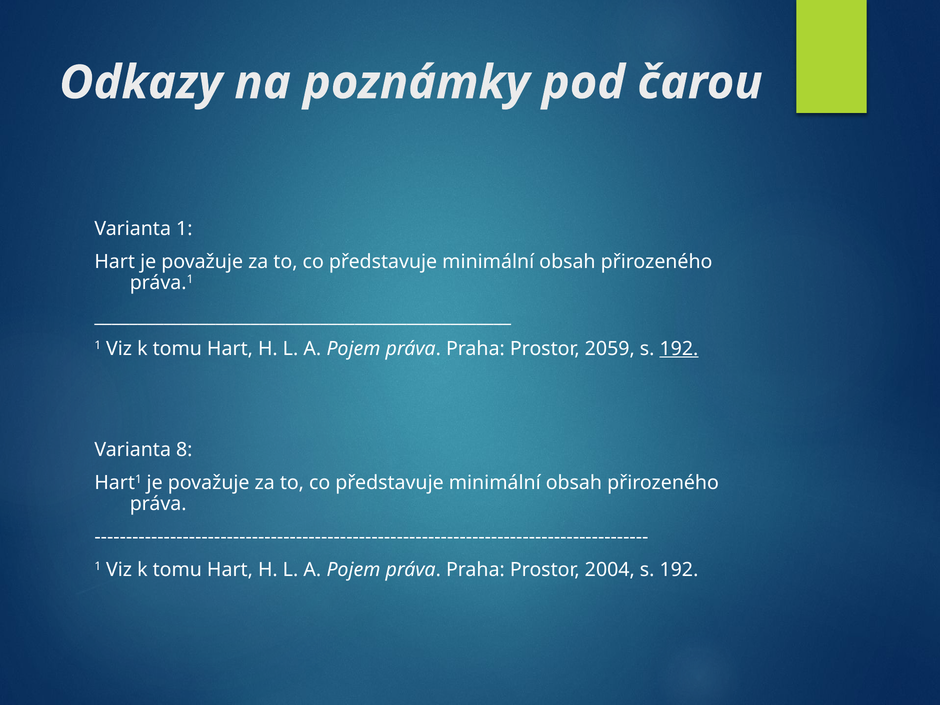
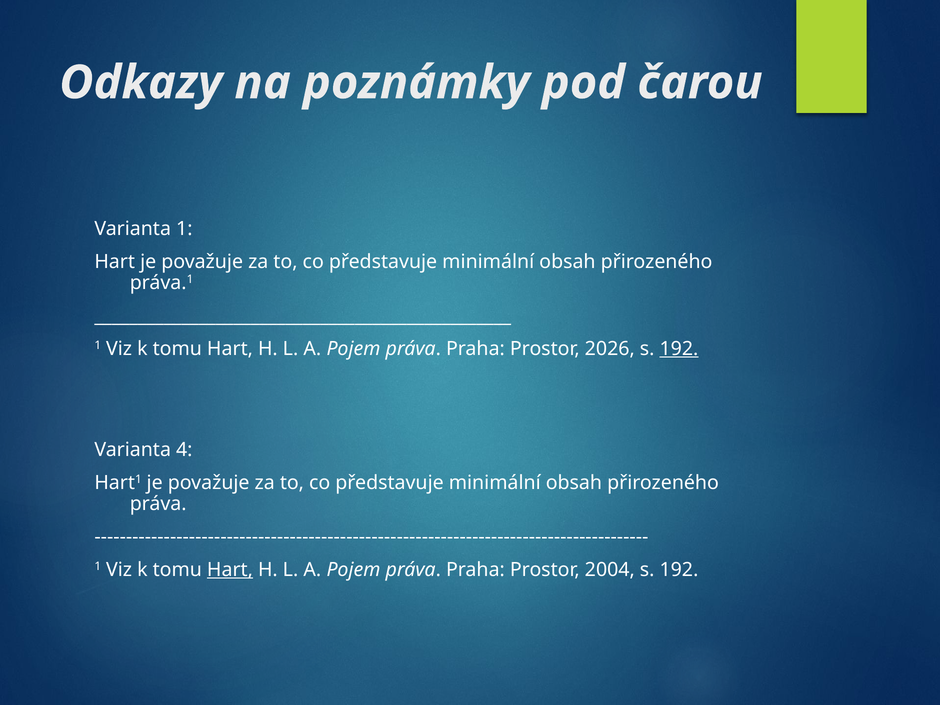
2059: 2059 -> 2026 (610, 349)
8: 8 -> 4 (184, 450)
Hart underline: none -> present (230, 570)
